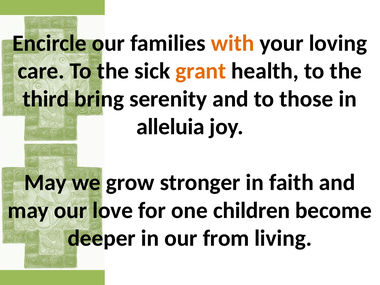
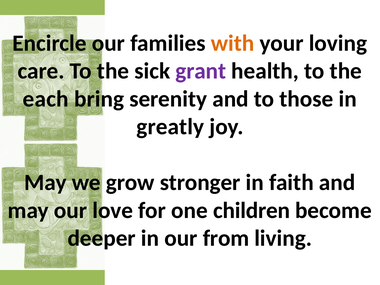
grant colour: orange -> purple (201, 71)
third: third -> each (46, 99)
alleluia: alleluia -> greatly (170, 127)
